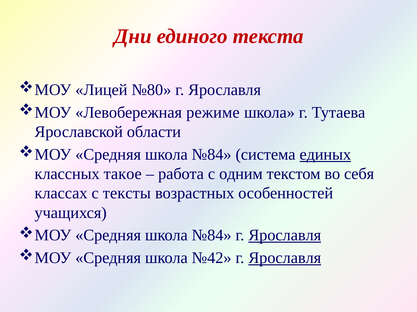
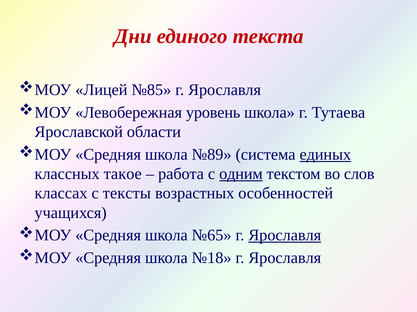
№80: №80 -> №85 (151, 90)
режиме: режиме -> уровень (213, 113)
№84: №84 -> №89 (212, 155)
одним underline: none -> present (241, 174)
себя: себя -> слов (359, 174)
№84: №84 -> №65 (212, 236)
№42: №42 -> №18 (212, 259)
Ярославля underline: present -> none (285, 259)
